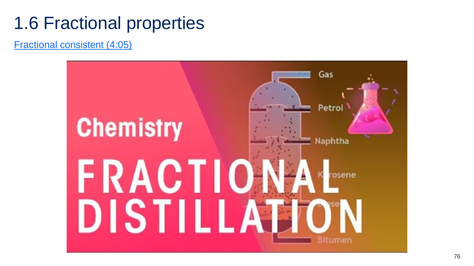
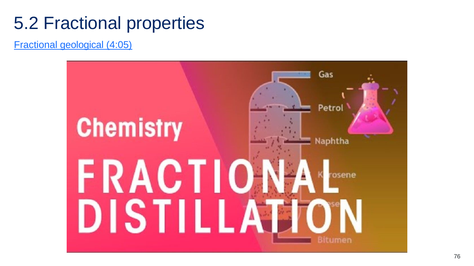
1.6: 1.6 -> 5.2 (26, 23)
consistent: consistent -> geological (82, 45)
